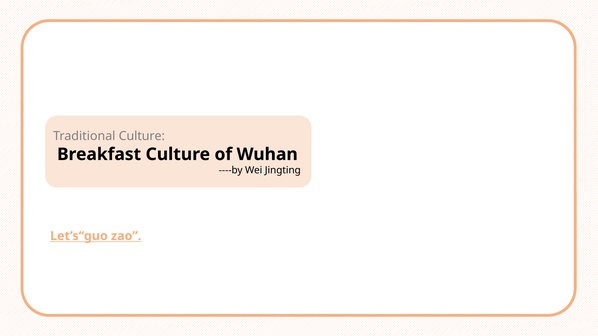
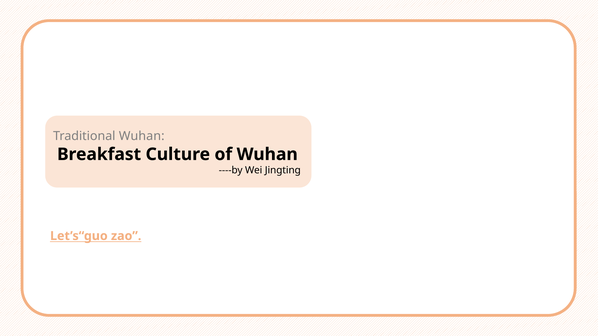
Traditional Culture: Culture -> Wuhan (142, 136)
